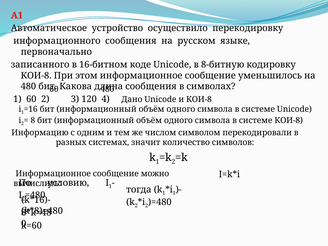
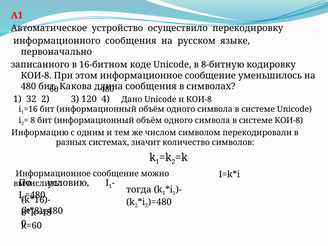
1 60: 60 -> 32 (31, 99)
